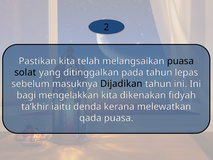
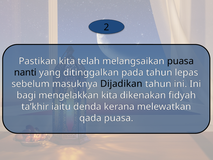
solat: solat -> nanti (25, 72)
